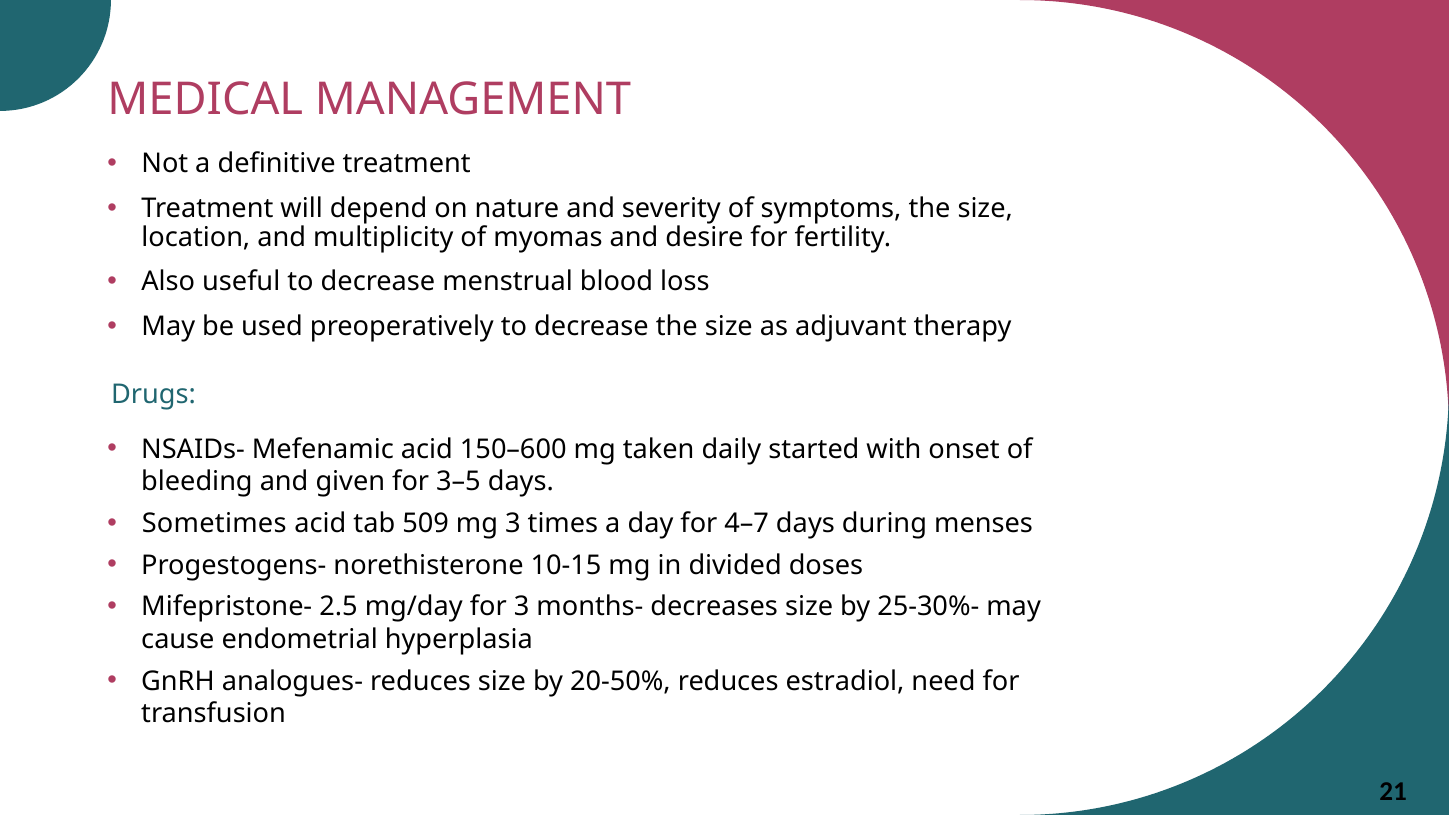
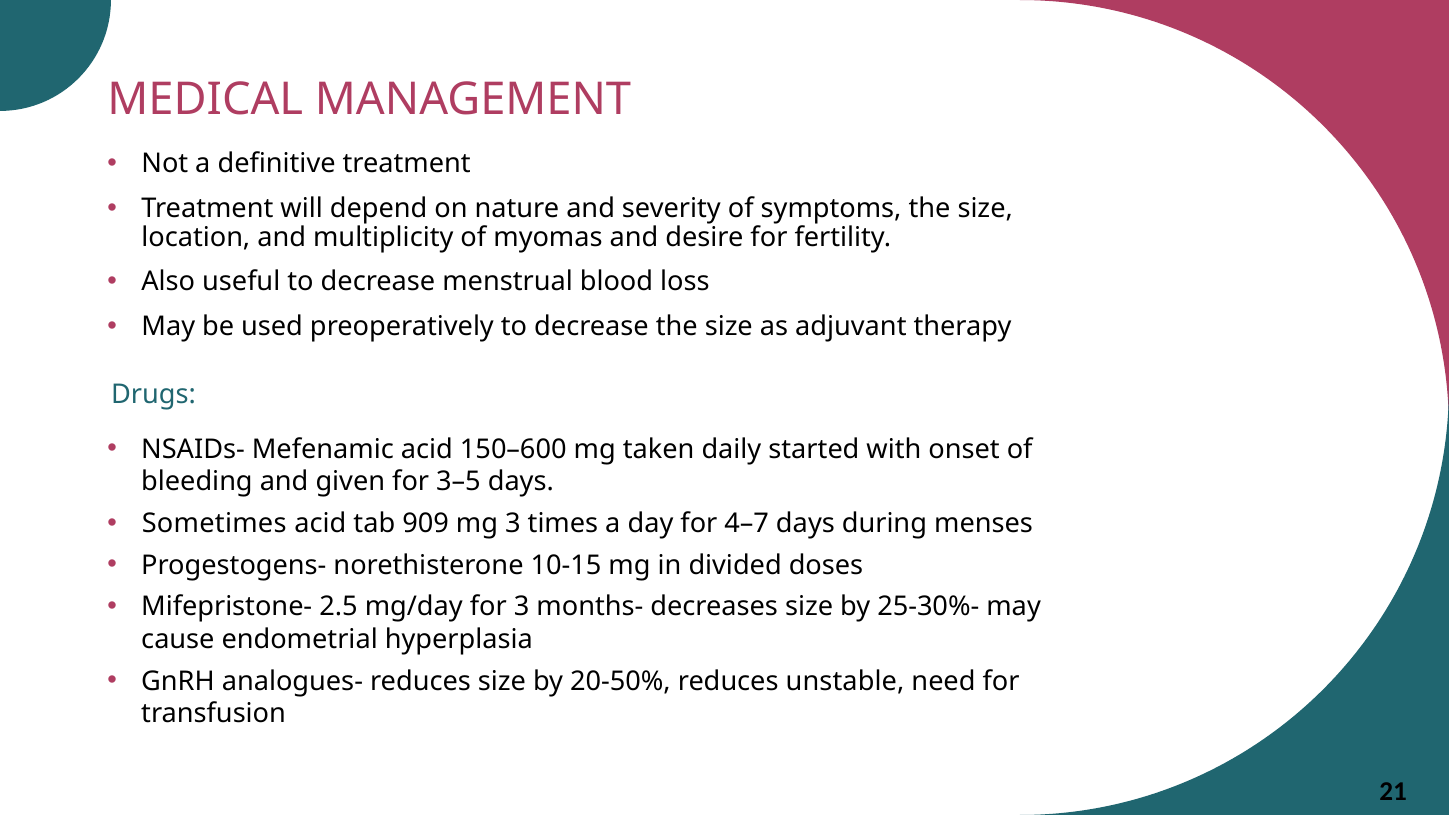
509: 509 -> 909 (426, 524)
estradiol: estradiol -> unstable (845, 681)
